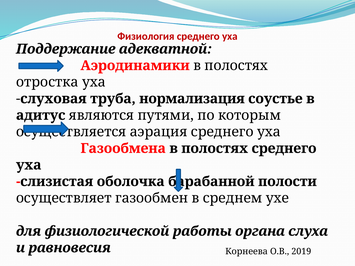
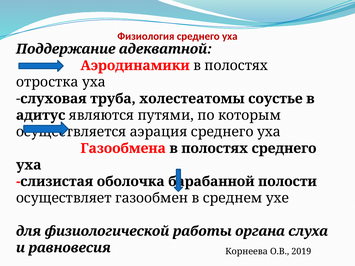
нормализация: нормализация -> холестеатомы (192, 99)
